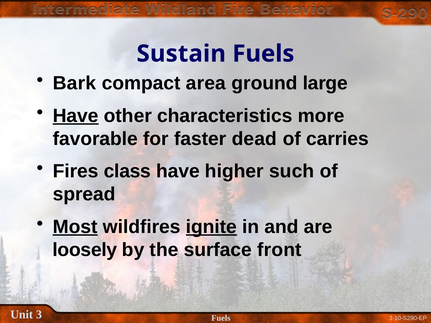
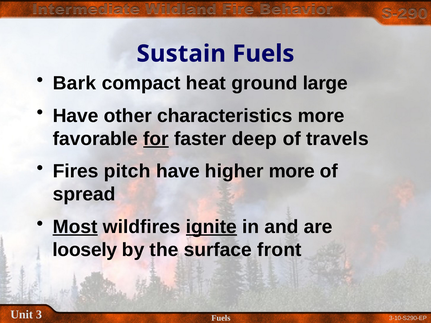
area: area -> heat (206, 83)
Have underline: present -> none (76, 116)
for underline: none -> present (156, 139)
dead: dead -> deep (254, 139)
carries: carries -> travels (337, 139)
class: class -> pitch (127, 171)
higher such: such -> more (292, 171)
